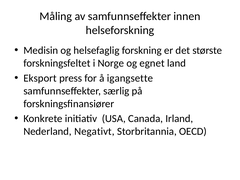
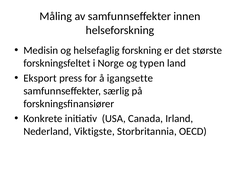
egnet: egnet -> typen (152, 63)
Negativt: Negativt -> Viktigste (94, 131)
